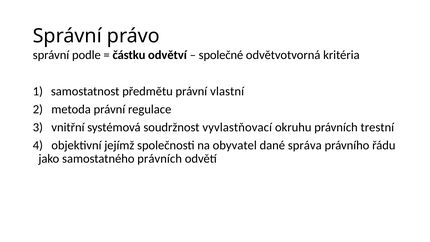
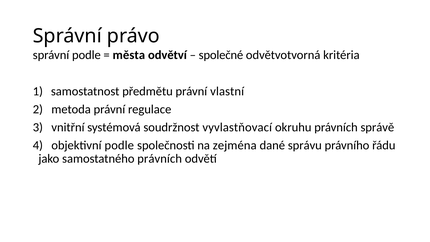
částku: částku -> města (129, 55)
trestní: trestní -> správě (377, 127)
objektivní jejímž: jejímž -> podle (119, 145)
obyvatel: obyvatel -> zejména (235, 145)
správa: správa -> správu (305, 145)
